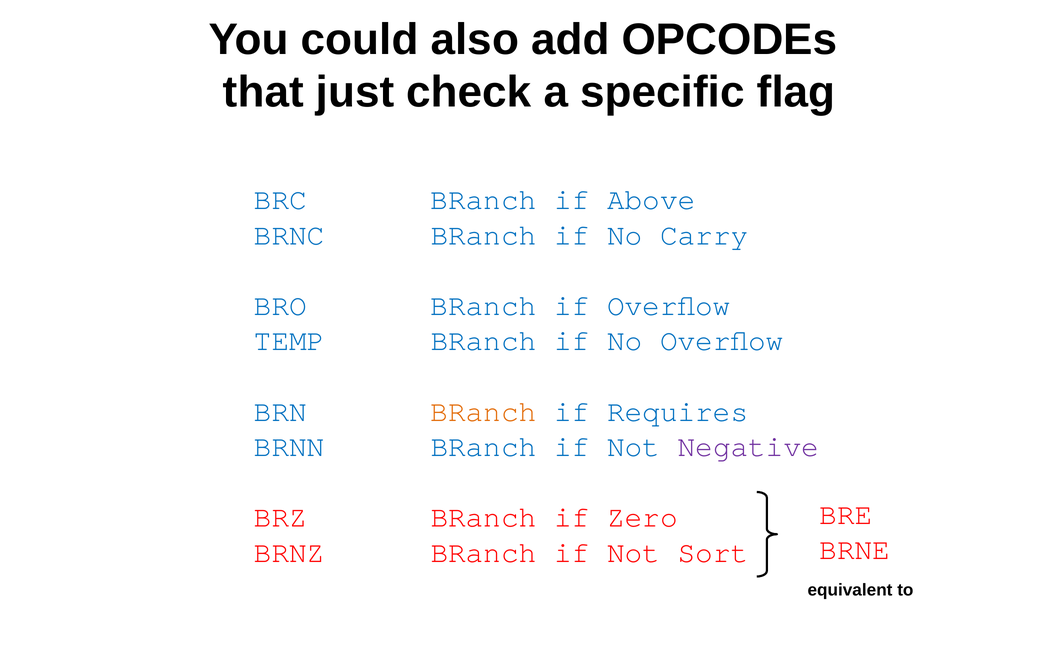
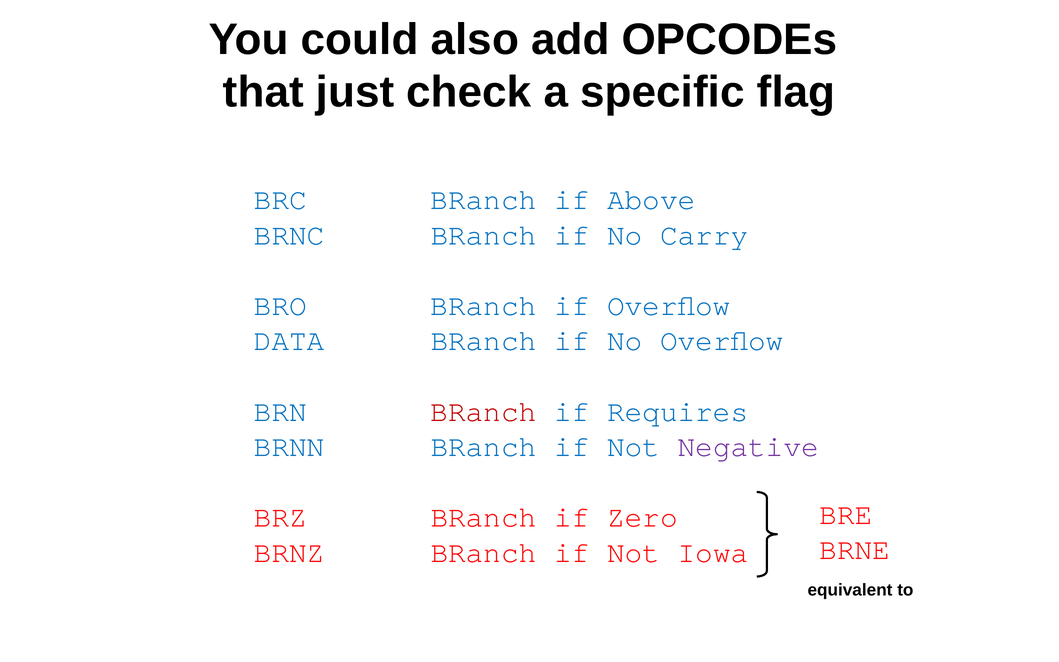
TEMP: TEMP -> DATA (289, 341)
BRanch colour: orange -> red (483, 411)
Sort: Sort -> Iowa (713, 552)
